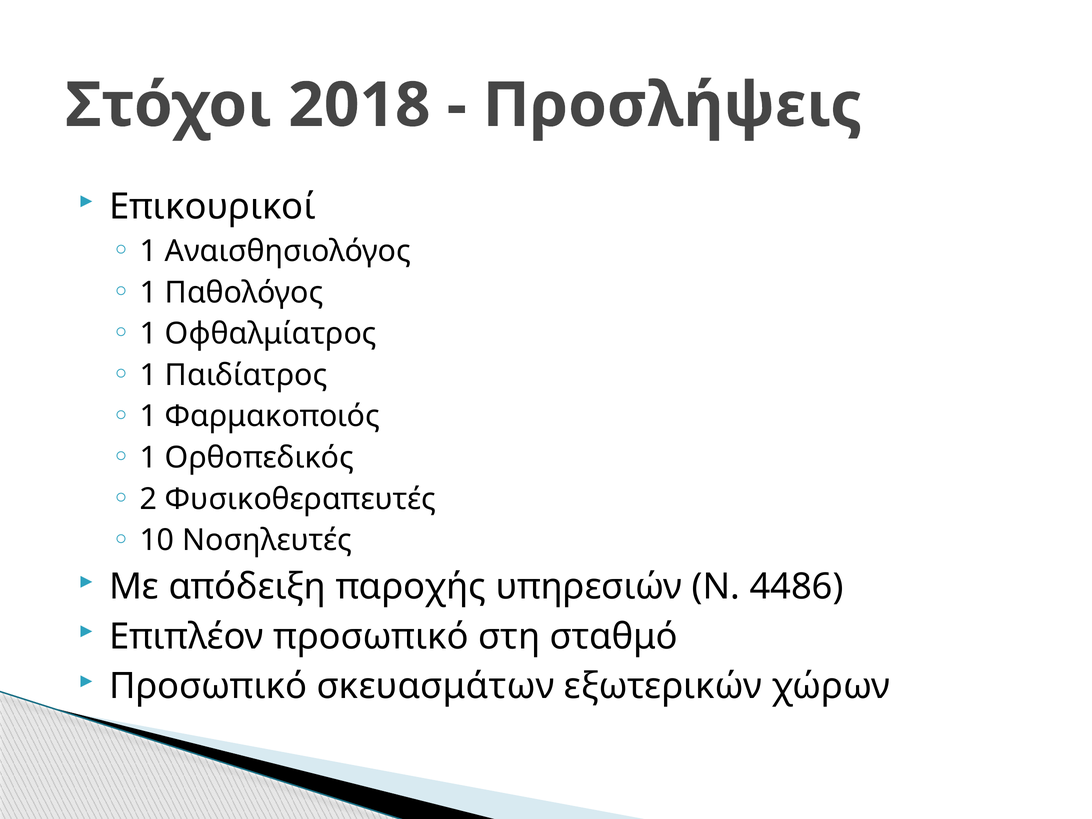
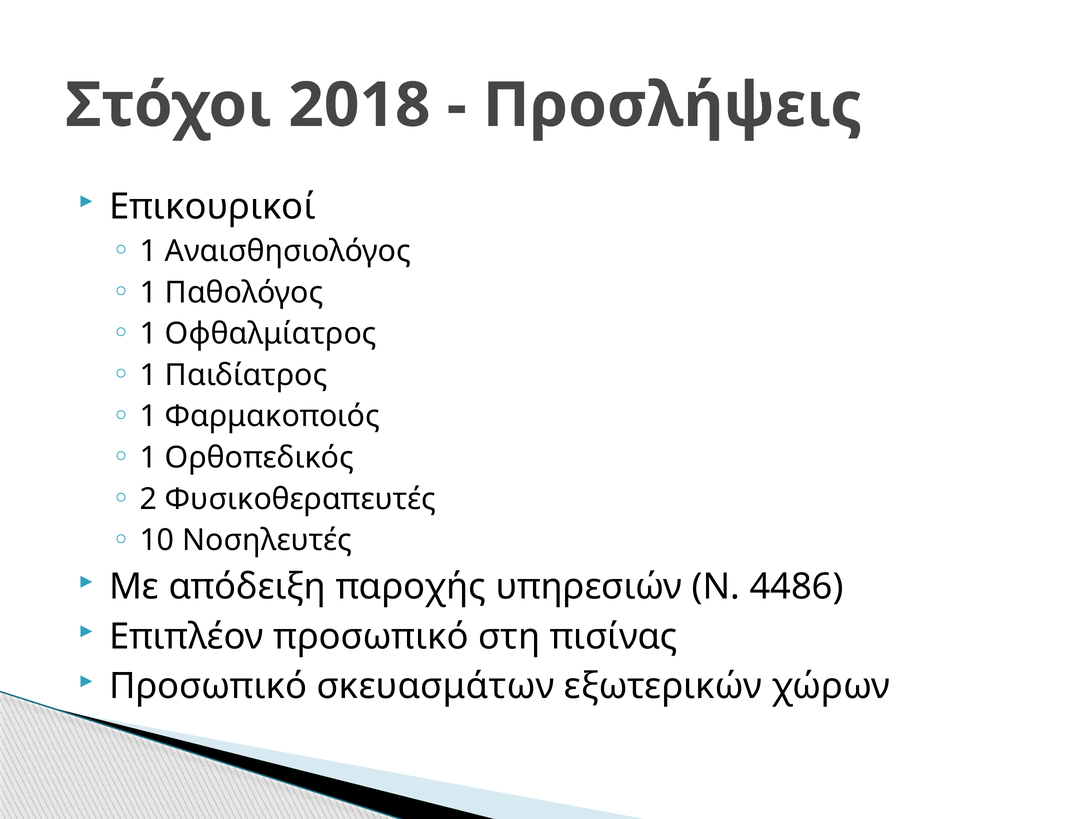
σταθμό: σταθμό -> πισίνας (614, 637)
